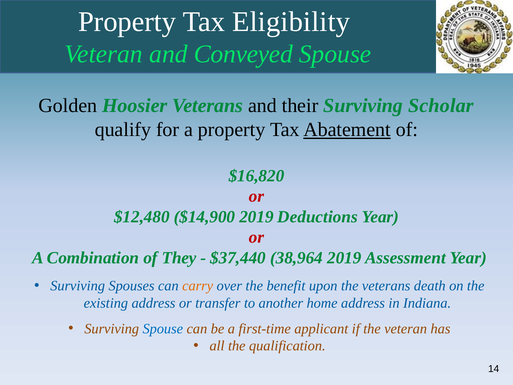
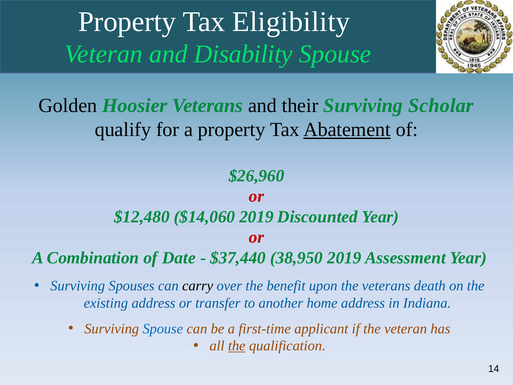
Conveyed: Conveyed -> Disability (243, 54)
$16,820: $16,820 -> $26,960 (257, 176)
$14,900: $14,900 -> $14,060 (204, 217)
Deductions: Deductions -> Discounted (318, 217)
They: They -> Date (179, 258)
38,964: 38,964 -> 38,950 (297, 258)
carry colour: orange -> black (198, 286)
the underline: none -> present (237, 346)
